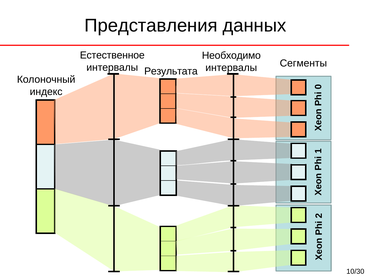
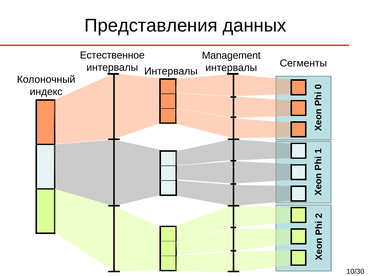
Необходимо: Необходимо -> Management (231, 56)
интервалы Результата: Результата -> Интервалы (171, 71)
